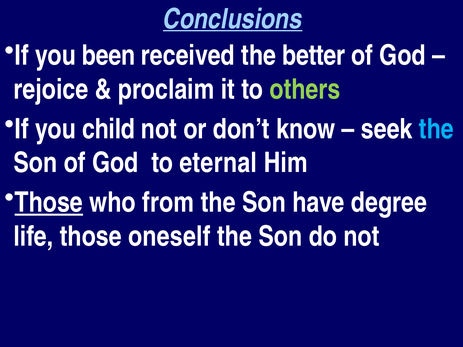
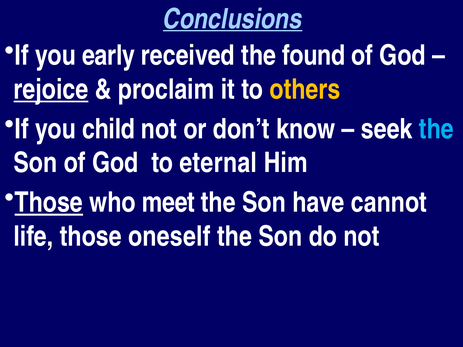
been: been -> early (109, 56)
better: better -> found (314, 56)
rejoice underline: none -> present (51, 90)
others colour: light green -> yellow (305, 90)
from: from -> meet (168, 203)
degree: degree -> cannot (389, 203)
